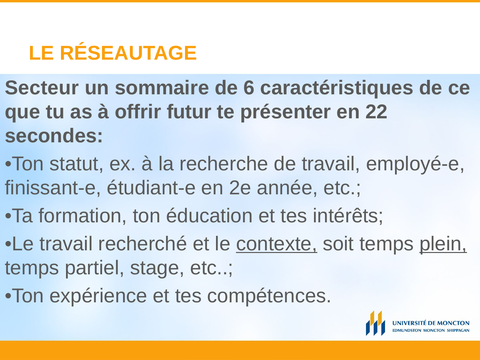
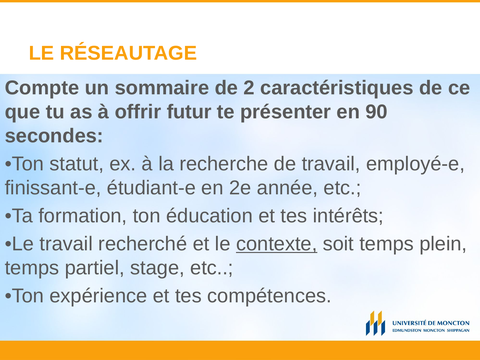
Secteur: Secteur -> Compte (42, 88)
6: 6 -> 2 (249, 88)
22: 22 -> 90 (377, 112)
plein underline: present -> none (443, 244)
